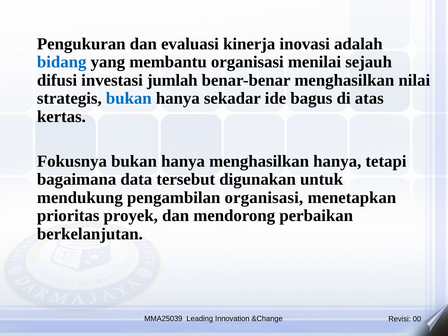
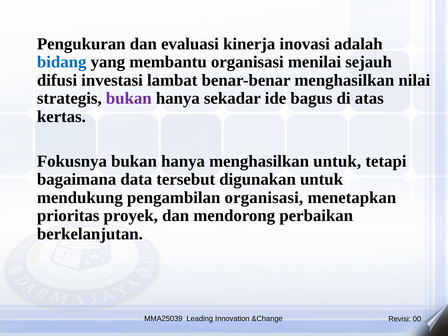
jumlah: jumlah -> lambat (172, 80)
bukan colour: blue -> purple (129, 98)
menghasilkan hanya: hanya -> untuk (337, 161)
